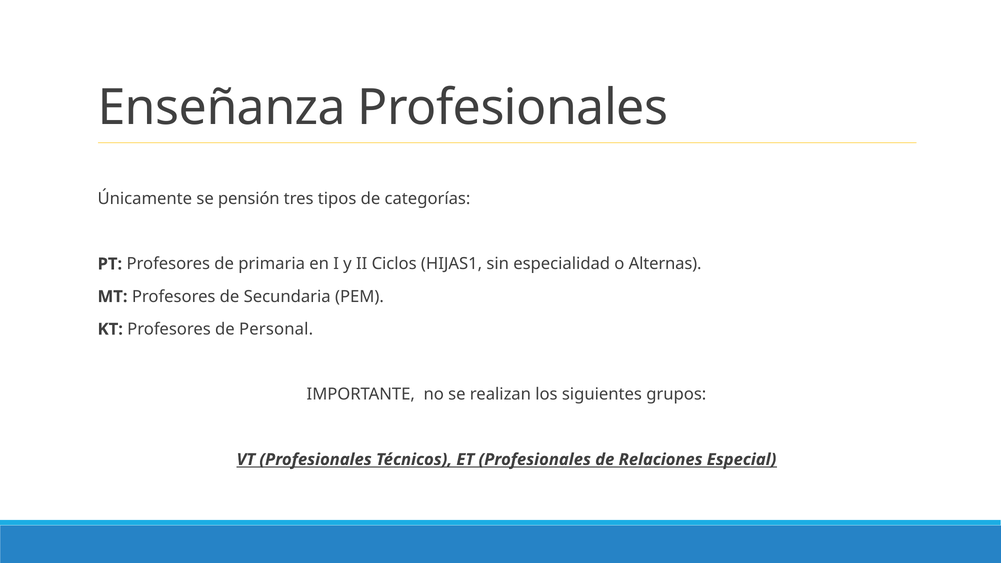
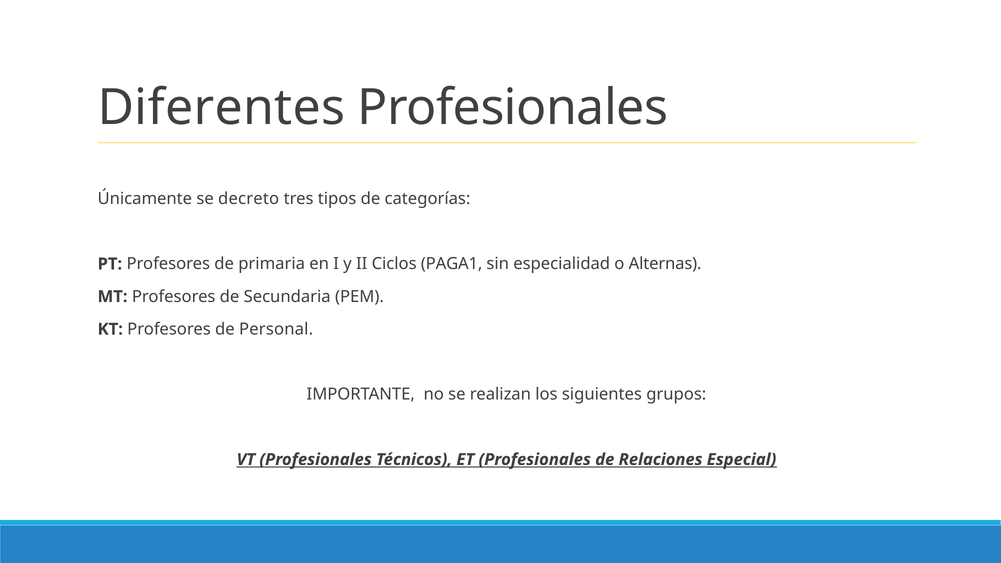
Enseñanza: Enseñanza -> Diferentes (221, 108)
pensión: pensión -> decreto (249, 199)
HIJAS1: HIJAS1 -> PAGA1 (452, 264)
